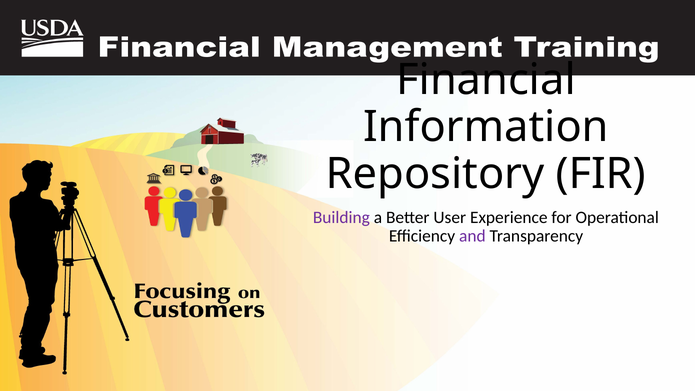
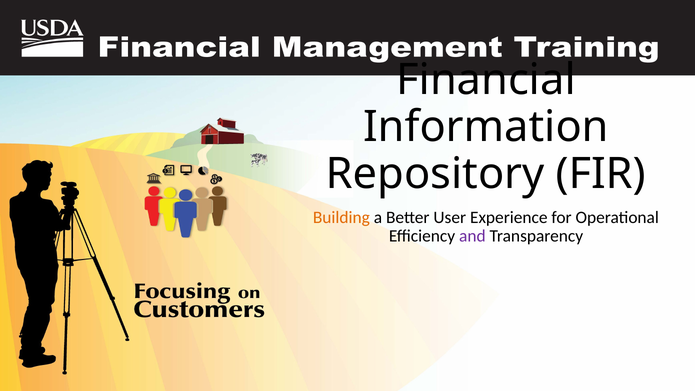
Building colour: purple -> orange (341, 217)
